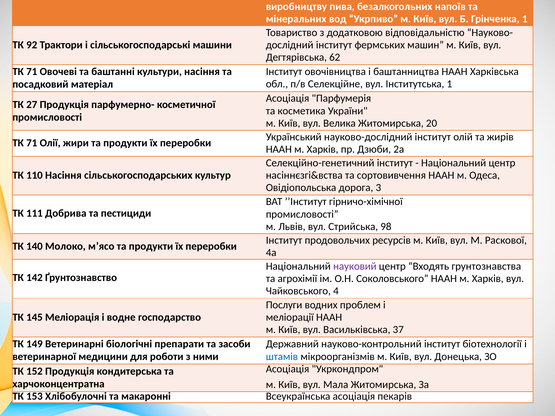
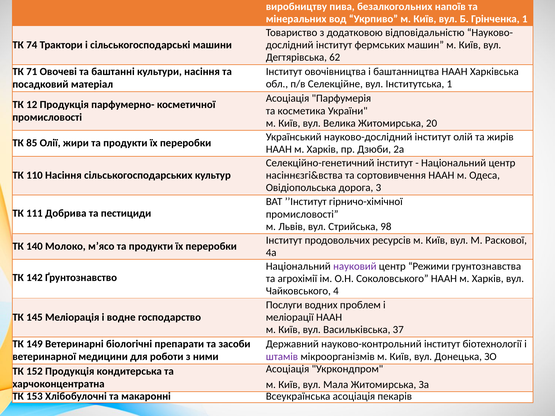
92: 92 -> 74 (32, 45)
27: 27 -> 12 (32, 105)
71: 71 -> 85 (32, 143)
Входять: Входять -> Режими (429, 266)
штамів colour: blue -> purple (282, 357)
